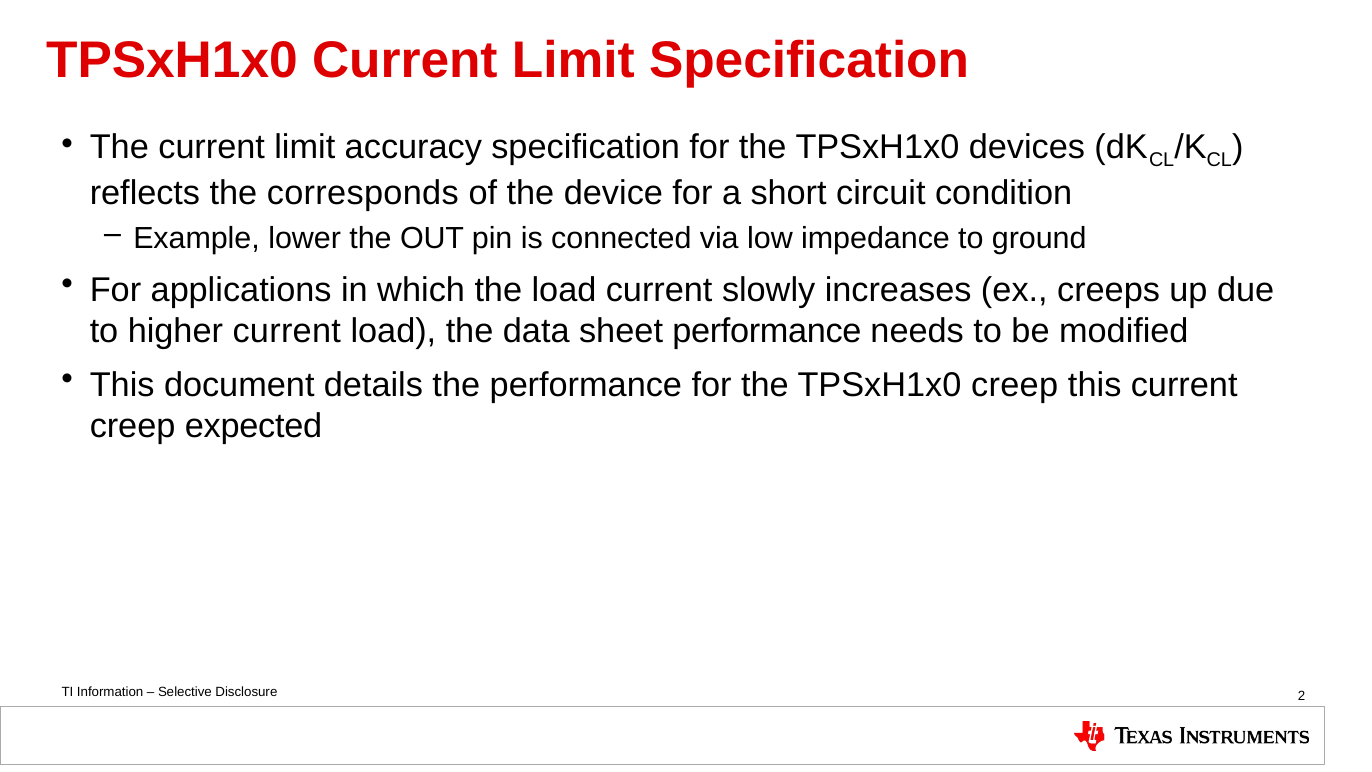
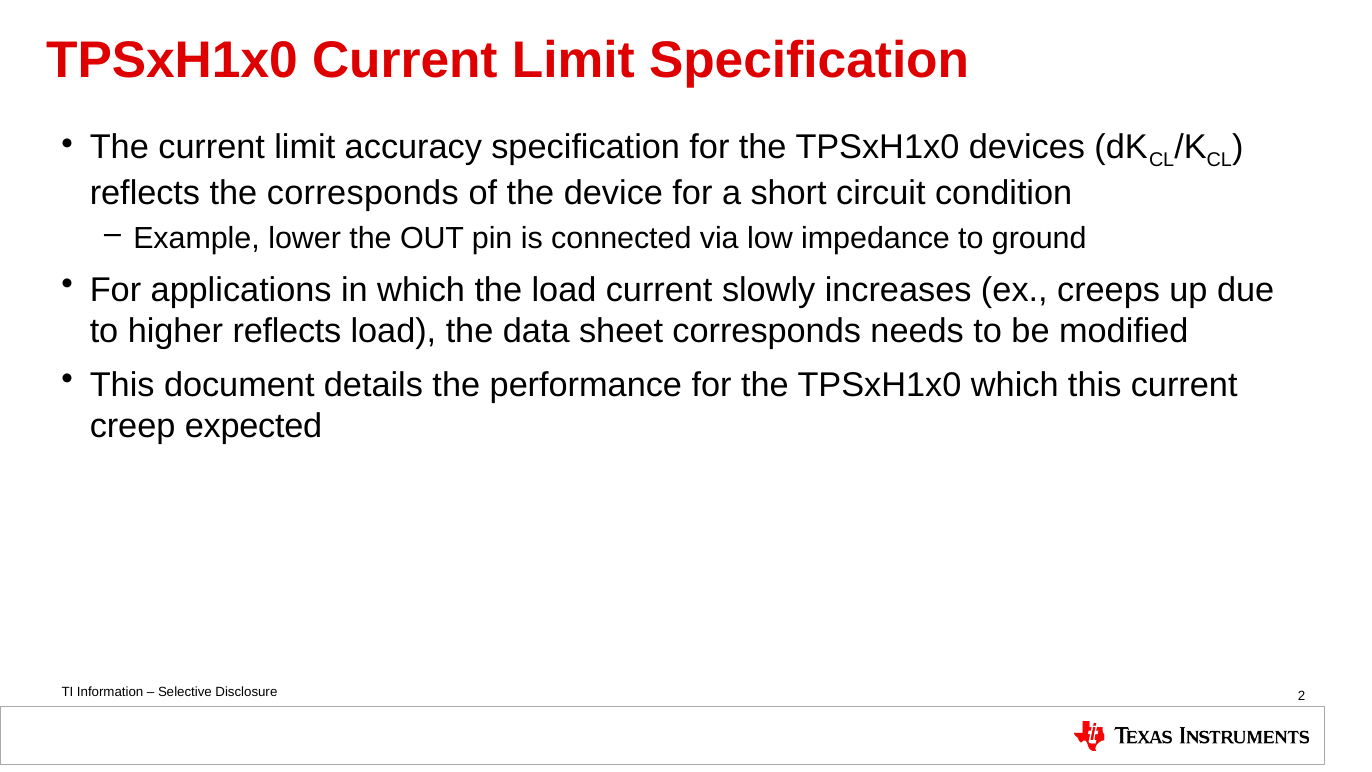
higher current: current -> reflects (287, 331)
sheet performance: performance -> corresponds (767, 331)
TPSxH1x0 creep: creep -> which (1015, 385)
